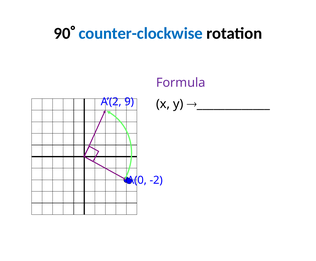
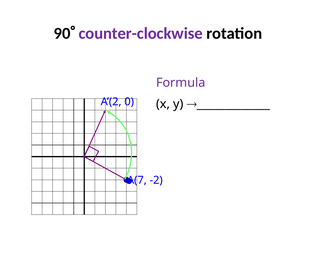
counter-clockwise colour: blue -> purple (141, 33)
9: 9 -> 0 (129, 102)
A(0: A(0 -> A(7 (137, 180)
